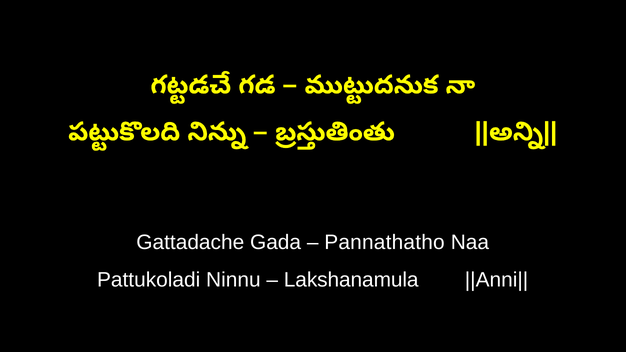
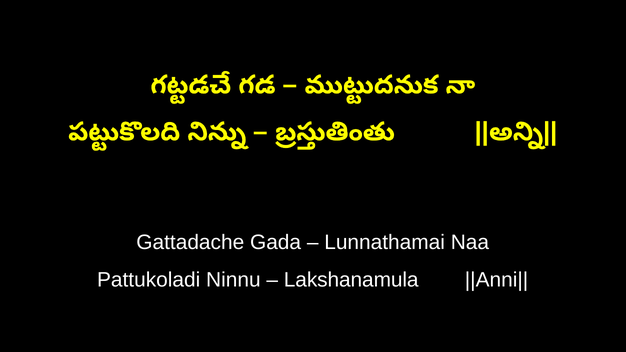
Pannathatho: Pannathatho -> Lunnathamai (385, 242)
